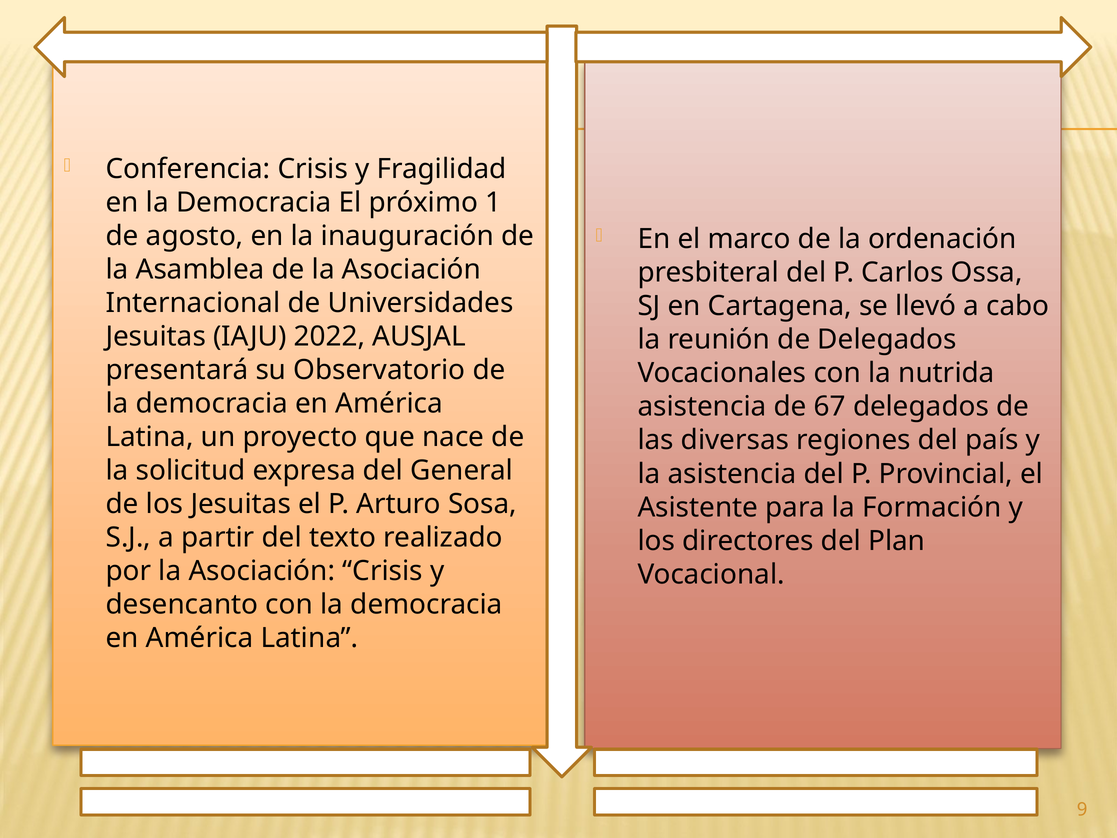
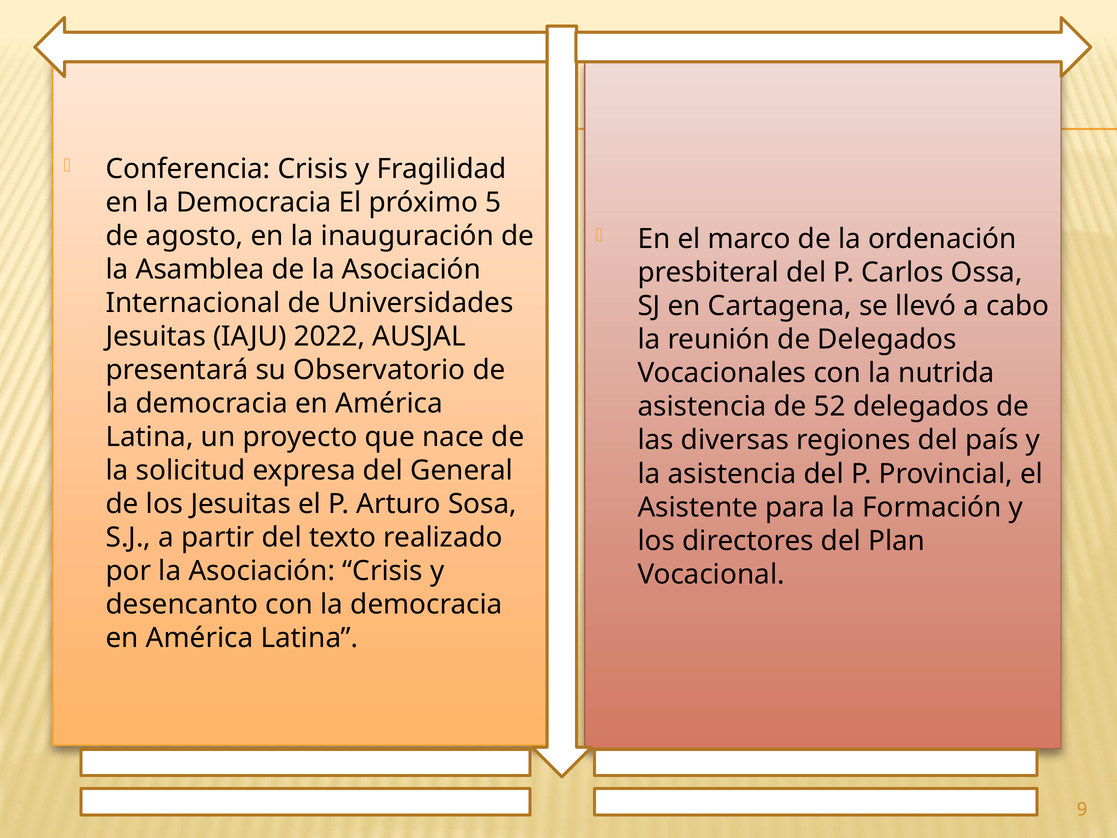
1: 1 -> 5 (493, 202)
67: 67 -> 52 (830, 407)
